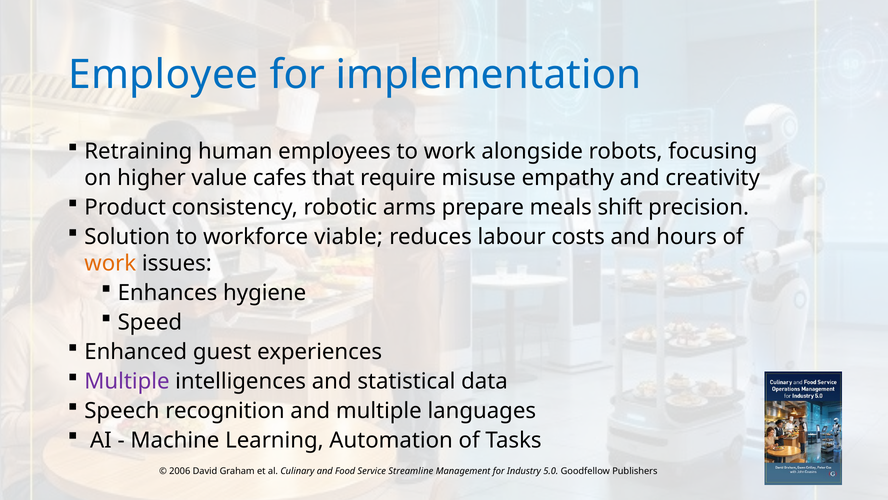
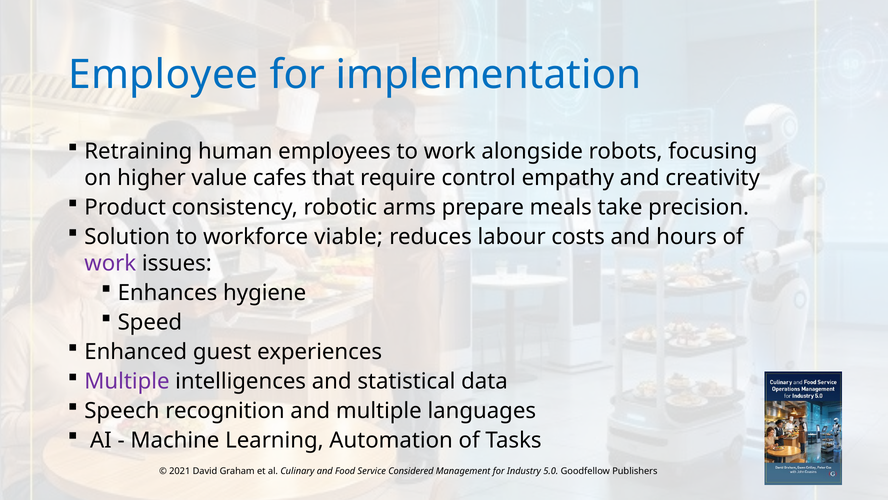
misuse: misuse -> control (479, 178)
shift: shift -> take (620, 207)
work colour: orange -> purple (110, 263)
2006: 2006 -> 2021 (180, 471)
Streamline: Streamline -> Considered (411, 471)
